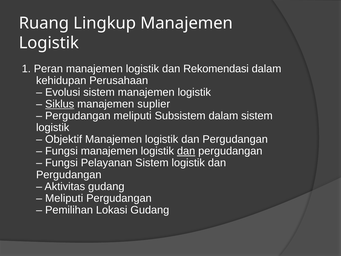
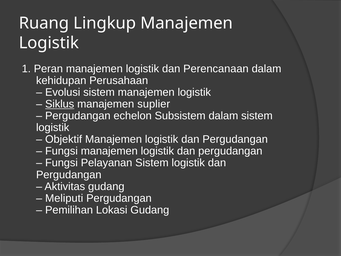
Rekomendasi: Rekomendasi -> Perencanaan (216, 69)
Pergudangan meliputi: meliputi -> echelon (133, 116)
dan underline: present -> none (186, 151)
